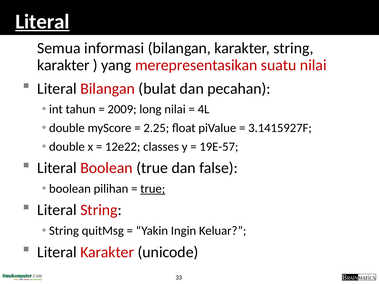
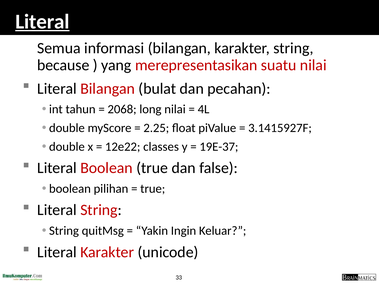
karakter: karakter -> because (63, 65)
2009: 2009 -> 2068 (122, 109)
19E-57: 19E-57 -> 19E-37 (219, 147)
true underline: present -> none (153, 189)
